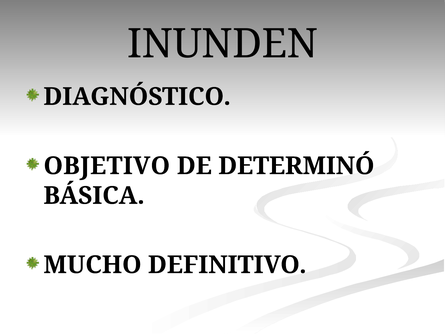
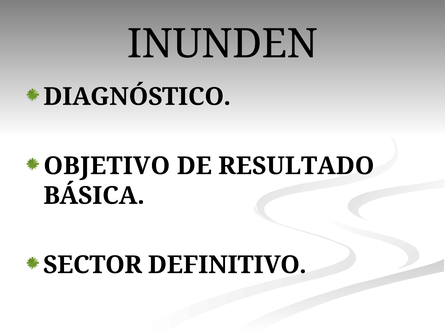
DETERMINÓ: DETERMINÓ -> RESULTADO (296, 166)
MUCHO: MUCHO -> SECTOR (93, 265)
